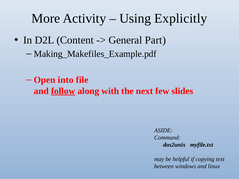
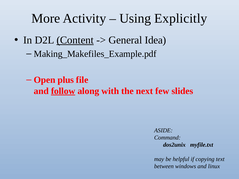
Content underline: none -> present (75, 40)
Part: Part -> Idea (155, 40)
into: into -> plus (66, 80)
